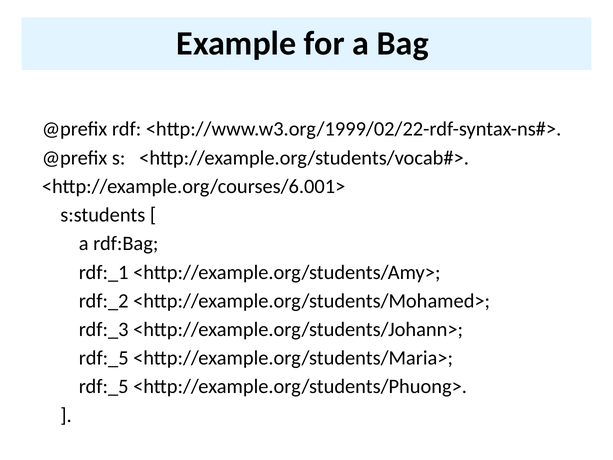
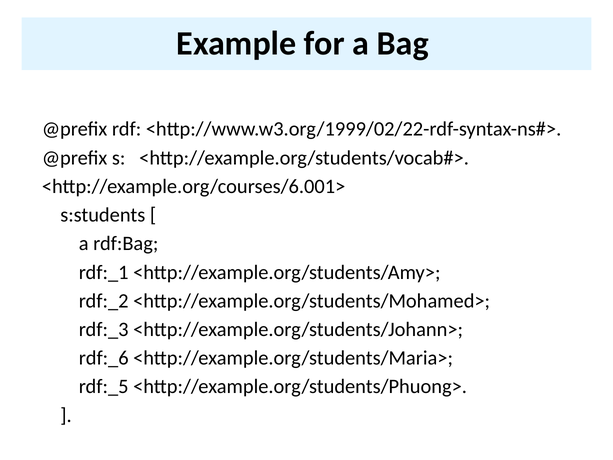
rdf:_5: rdf:_5 -> rdf:_6 (104, 358)
